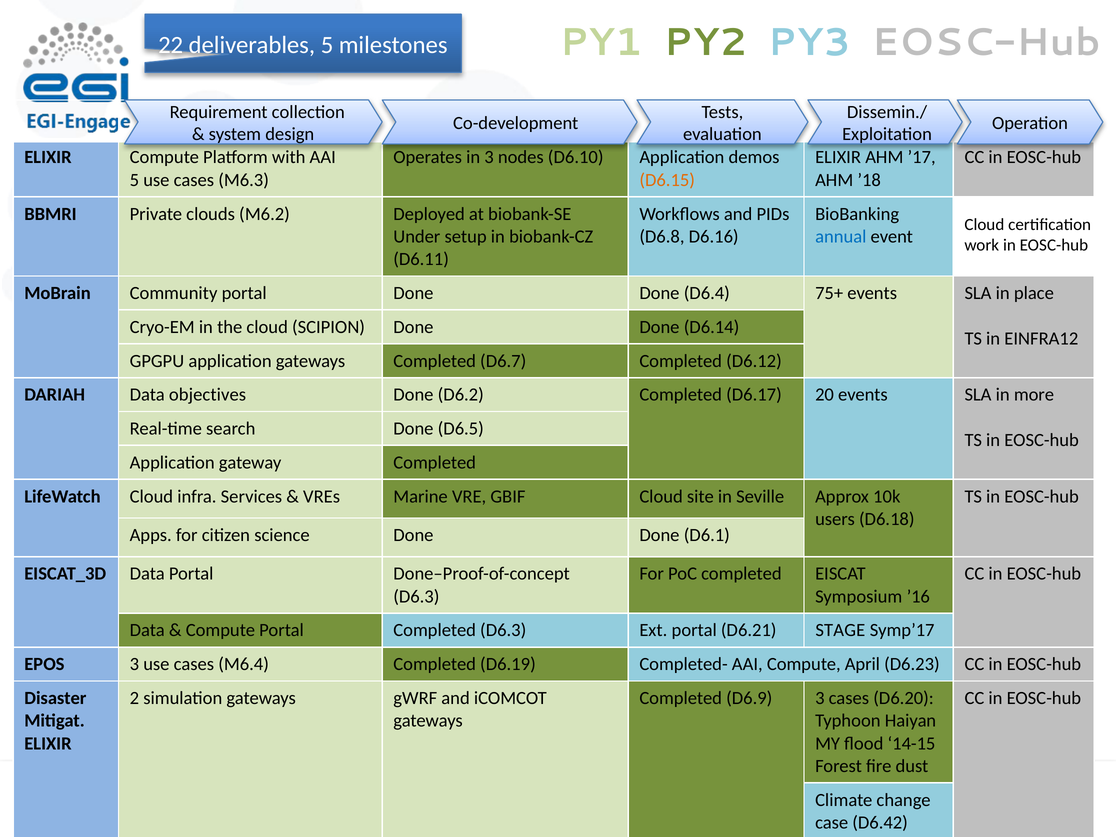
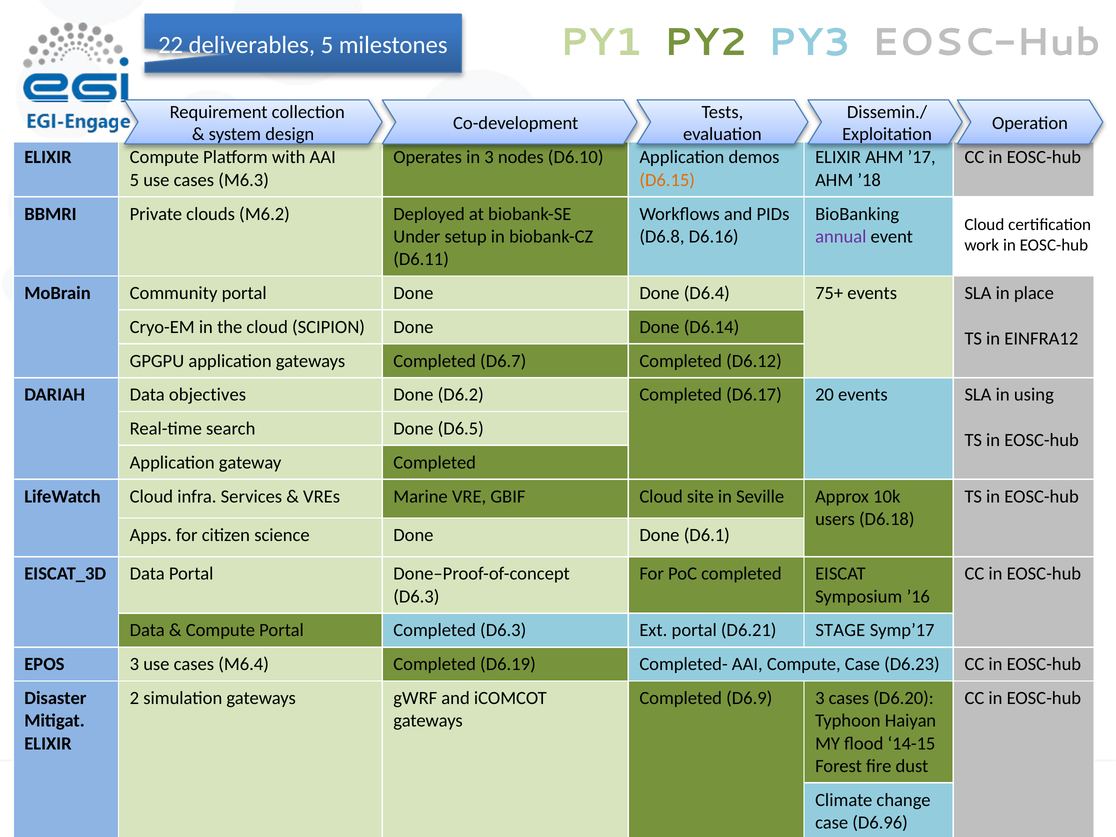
annual colour: blue -> purple (841, 237)
more: more -> using (1034, 395)
Compute April: April -> Case (862, 664)
D6.42: D6.42 -> D6.96 (880, 823)
